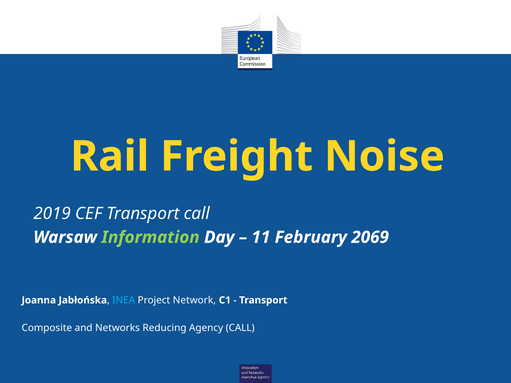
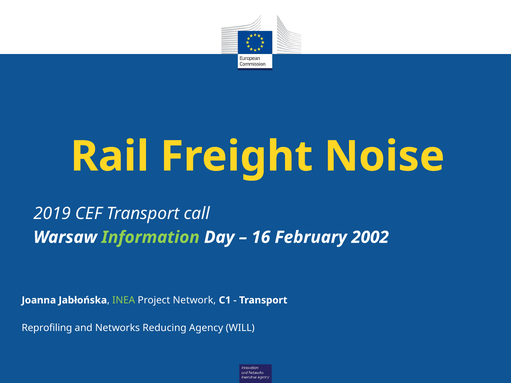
11: 11 -> 16 (261, 237)
2069: 2069 -> 2002 (370, 237)
INEA colour: light blue -> light green (124, 300)
Composite: Composite -> Reprofiling (47, 328)
Agency CALL: CALL -> WILL (240, 328)
